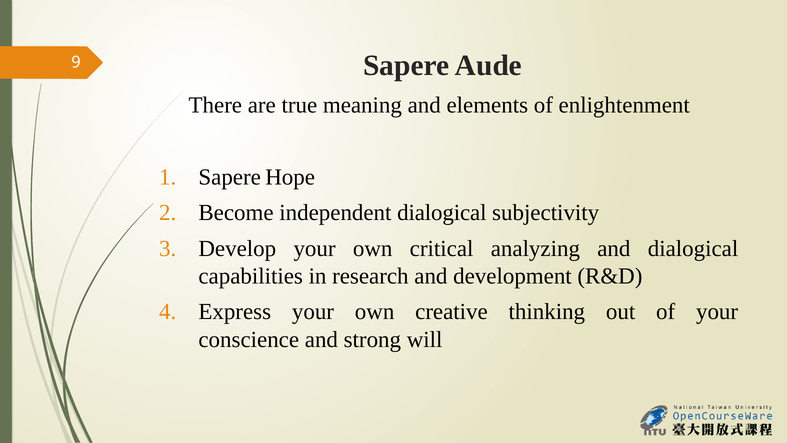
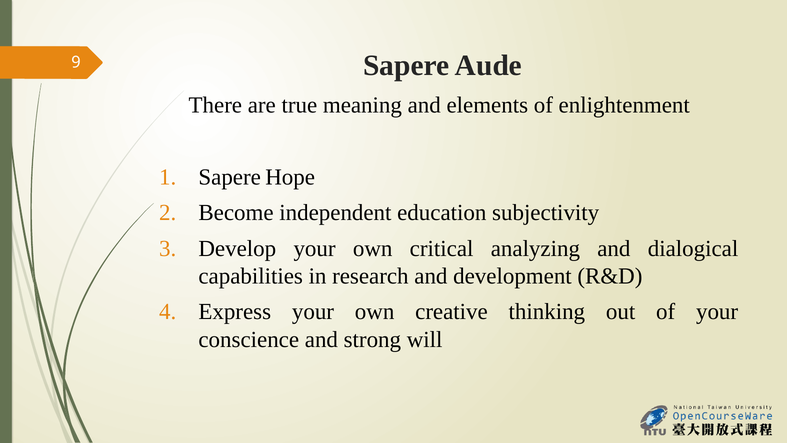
independent dialogical: dialogical -> education (442, 212)
